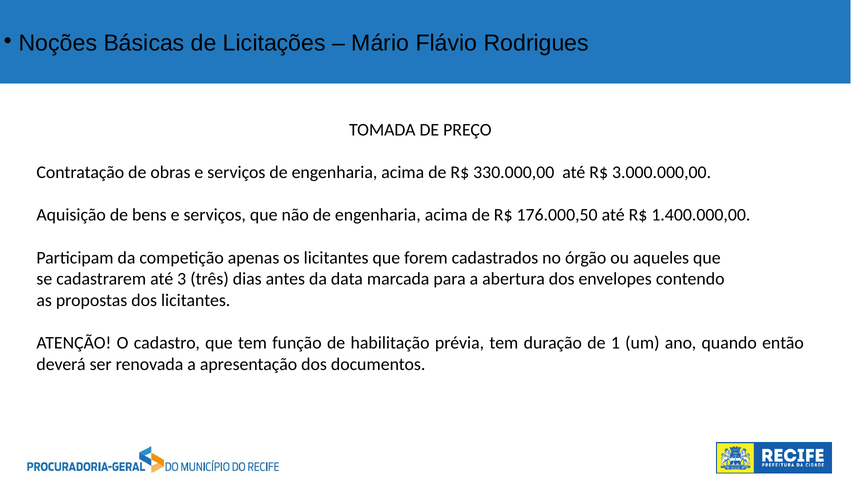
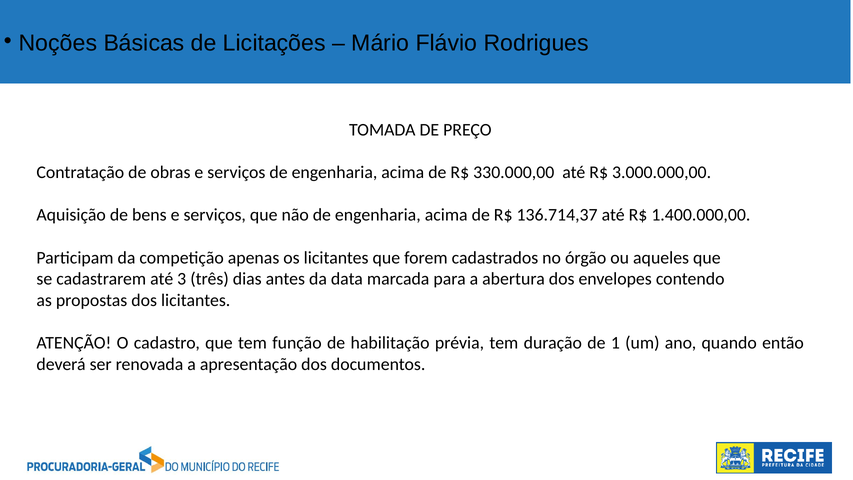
176.000,50: 176.000,50 -> 136.714,37 (557, 215)
